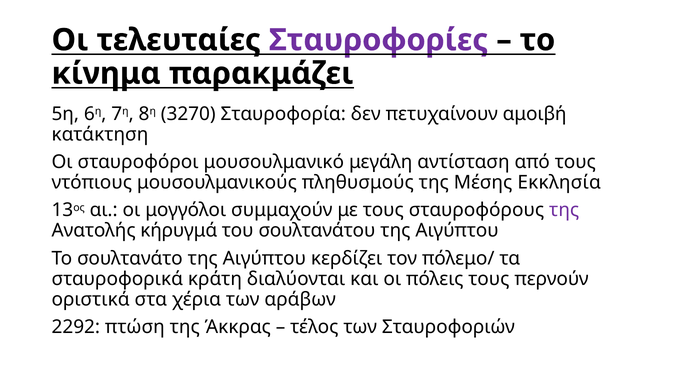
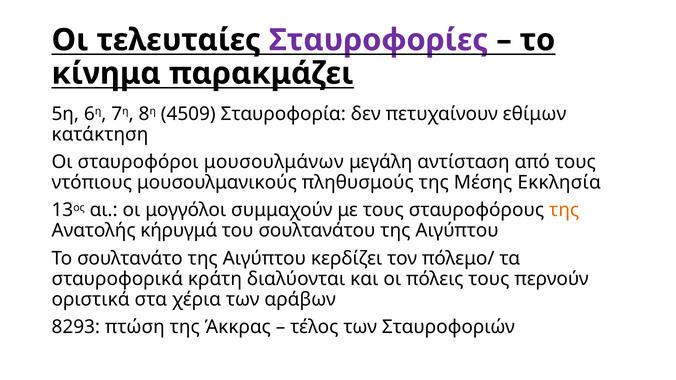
3270: 3270 -> 4509 (188, 114)
αμοιβή: αμοιβή -> εθίμων (535, 114)
μουσουλμανικό: μουσουλμανικό -> μουσουλμάνων (274, 162)
της colour: purple -> orange (564, 210)
2292: 2292 -> 8293 (76, 327)
